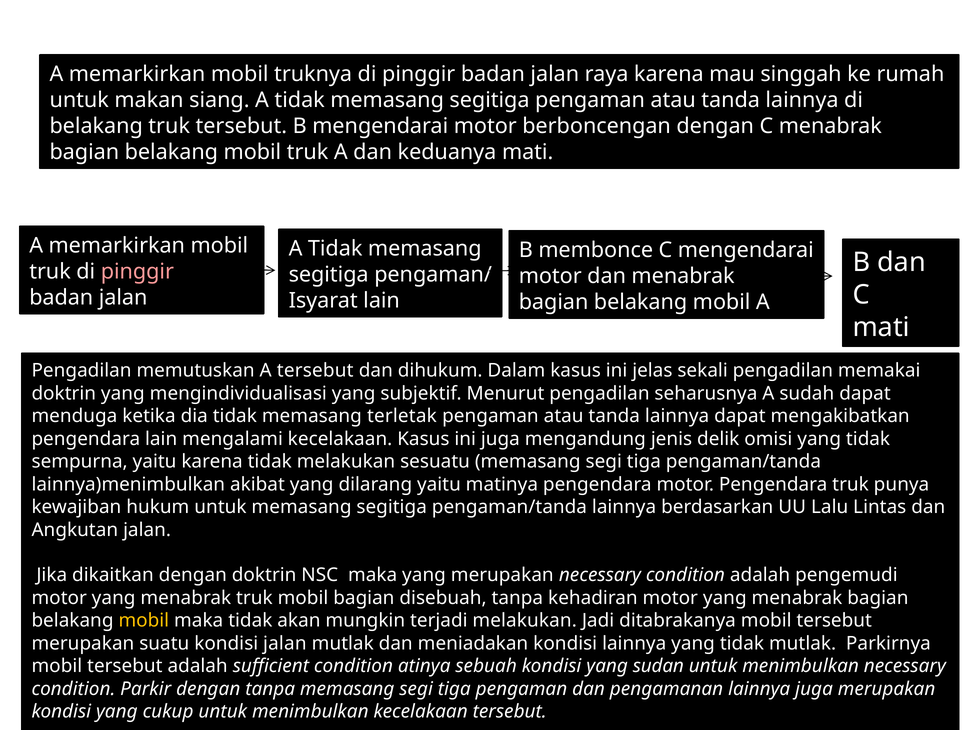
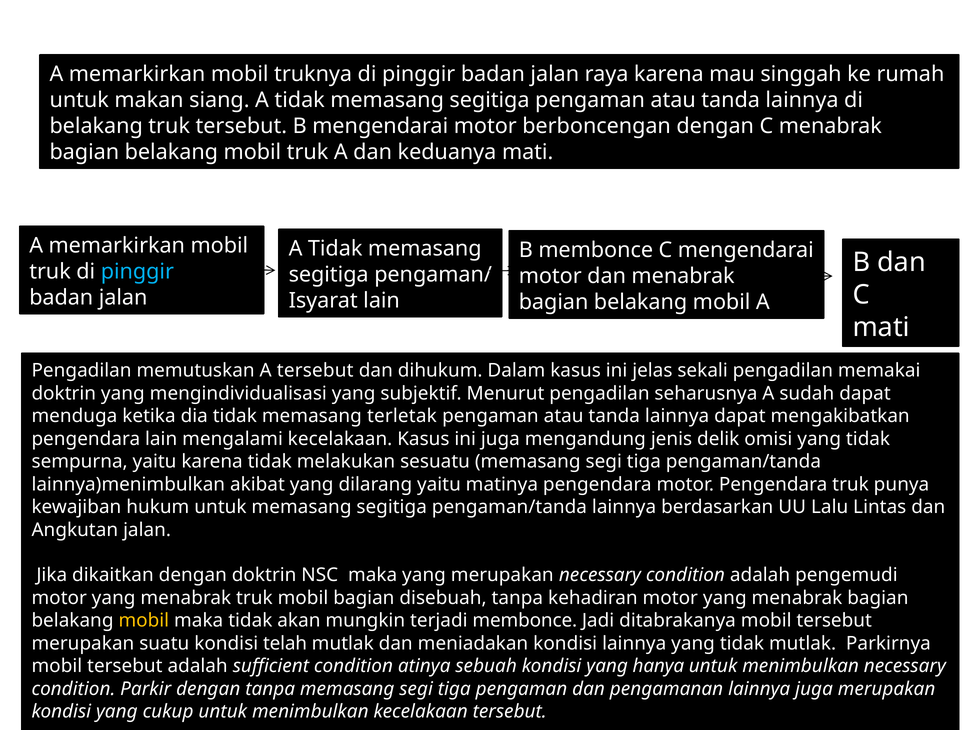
pinggir colour: pink -> light blue (137, 272)
terjadi melakukan: melakukan -> membonce (525, 621)
kondisi jalan: jalan -> telah (285, 644)
sudan: sudan -> hanya (658, 667)
